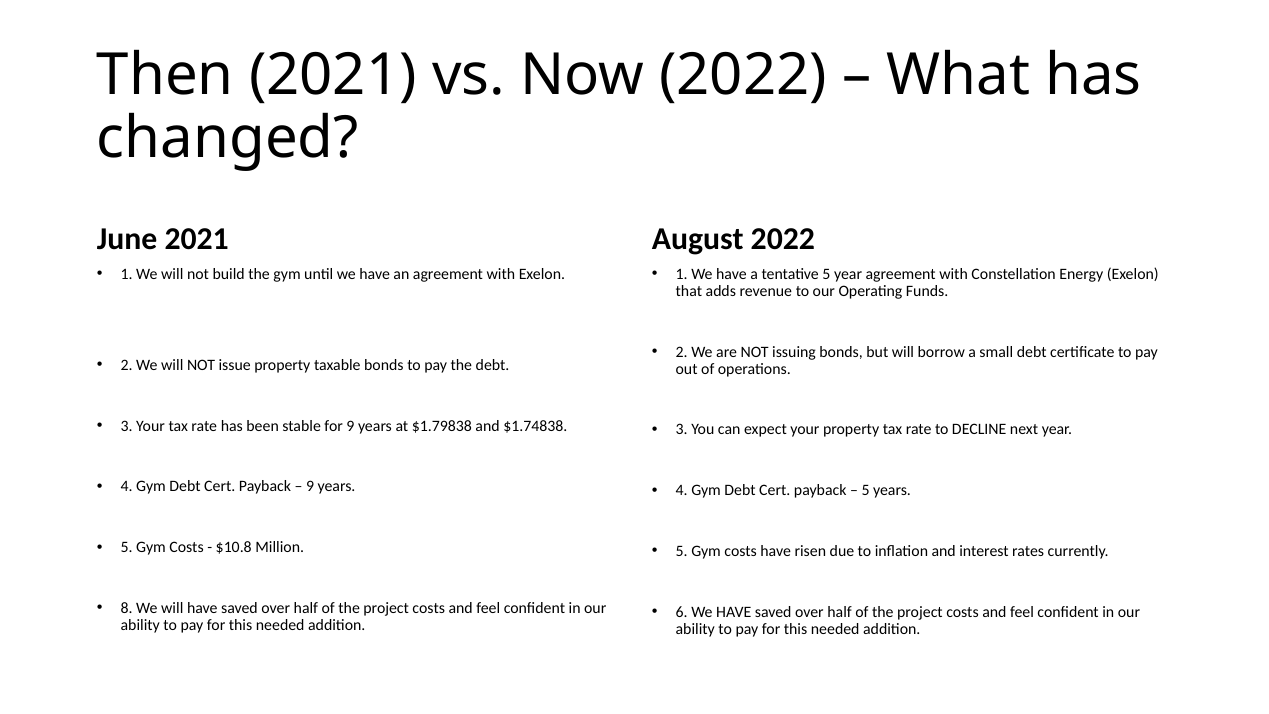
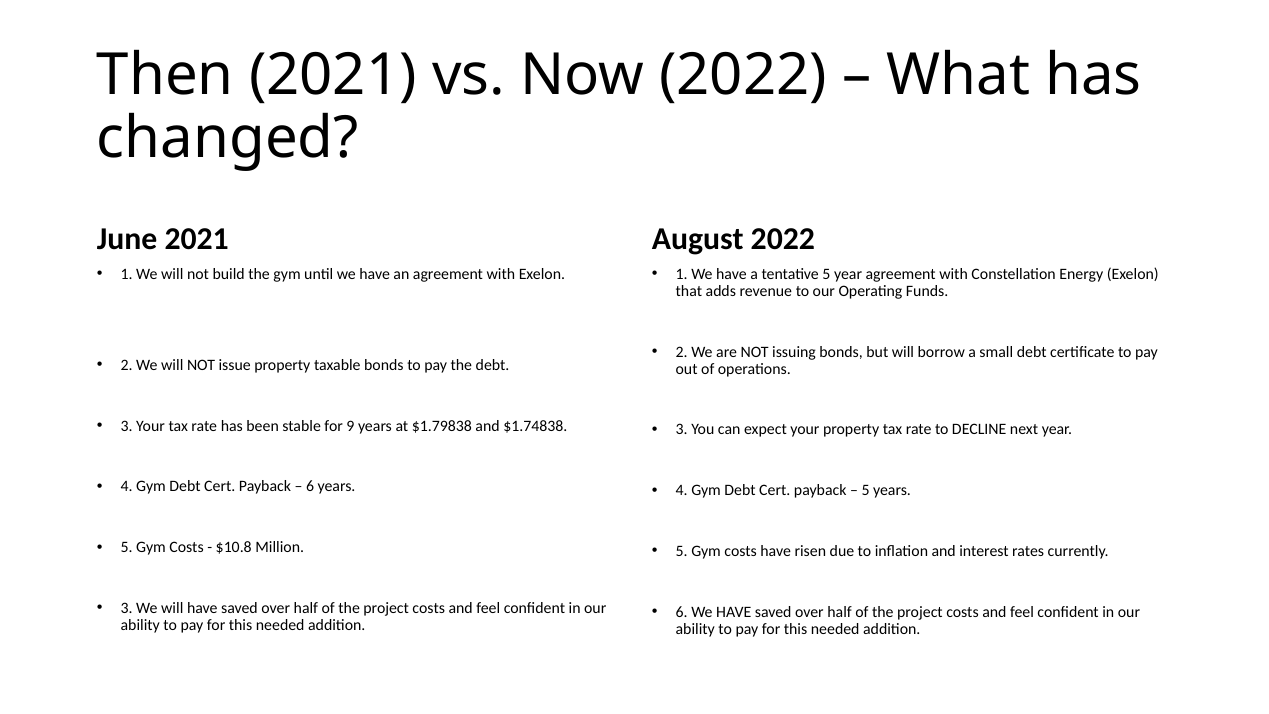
9: 9 -> 6 (310, 486)
8: 8 -> 3 (127, 608)
